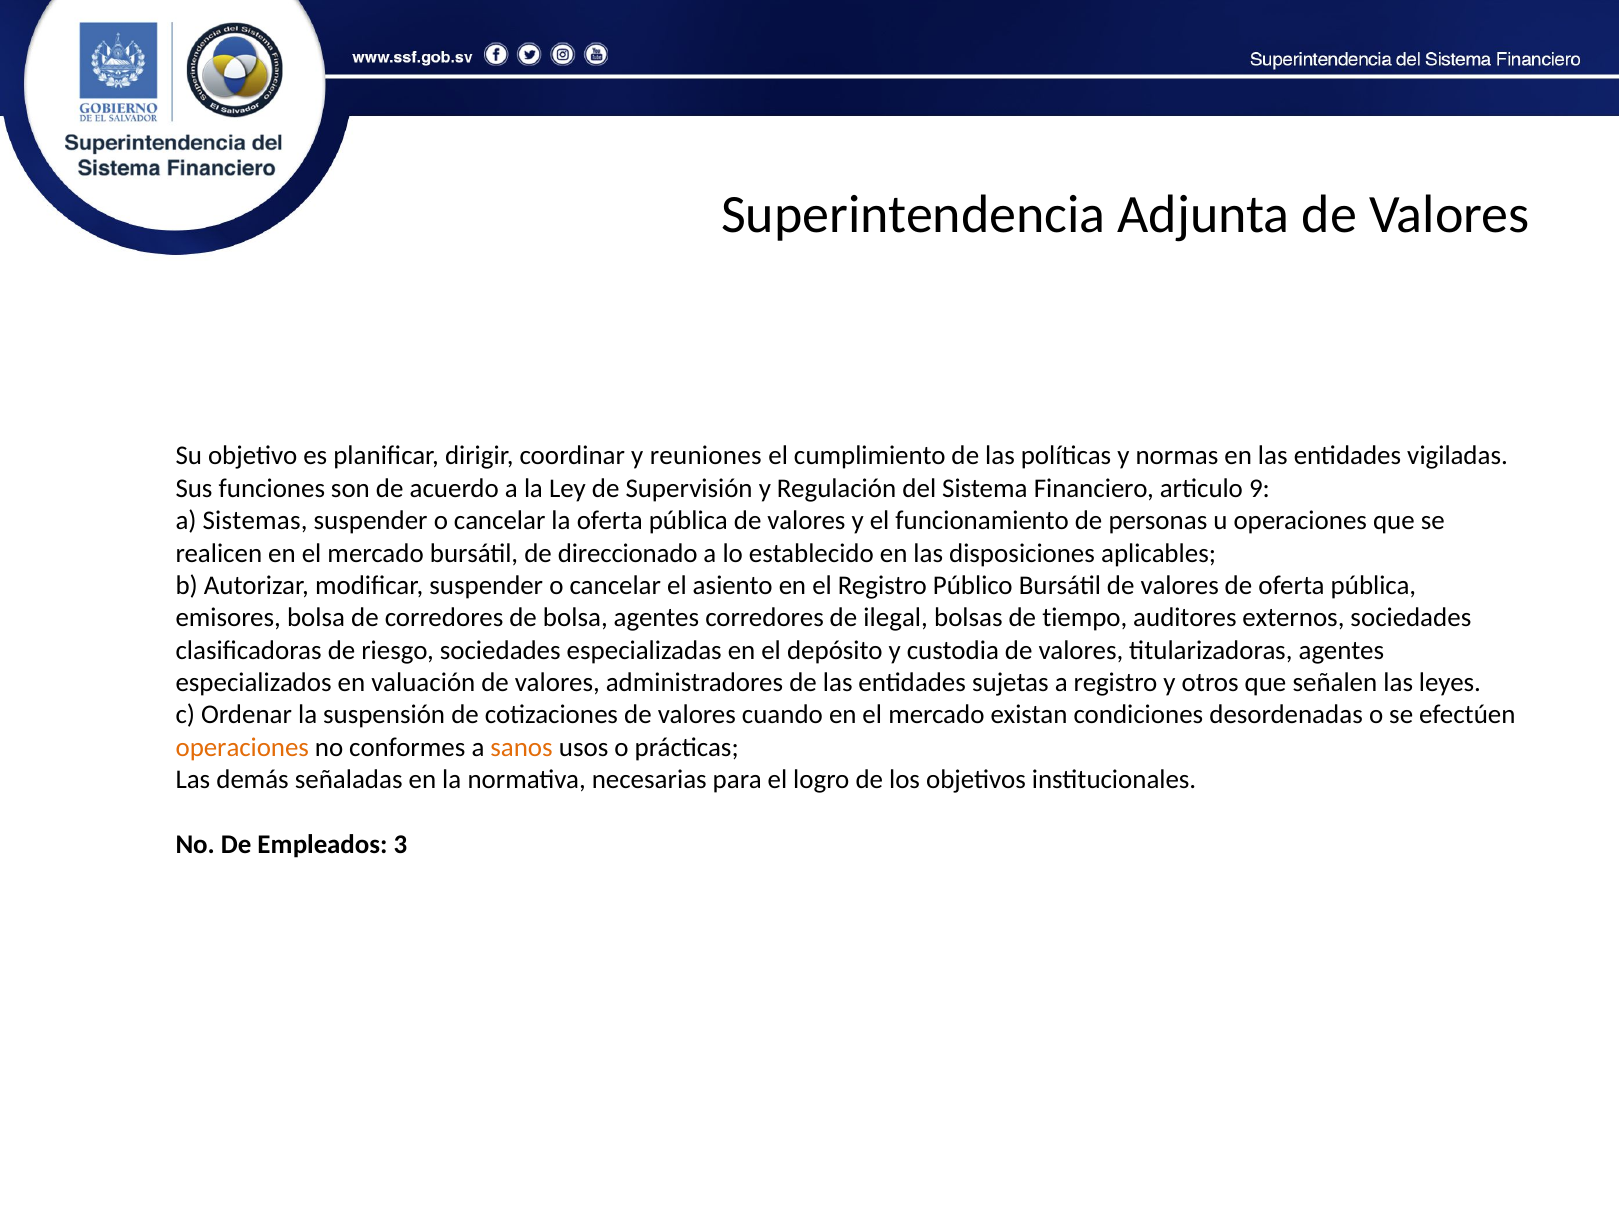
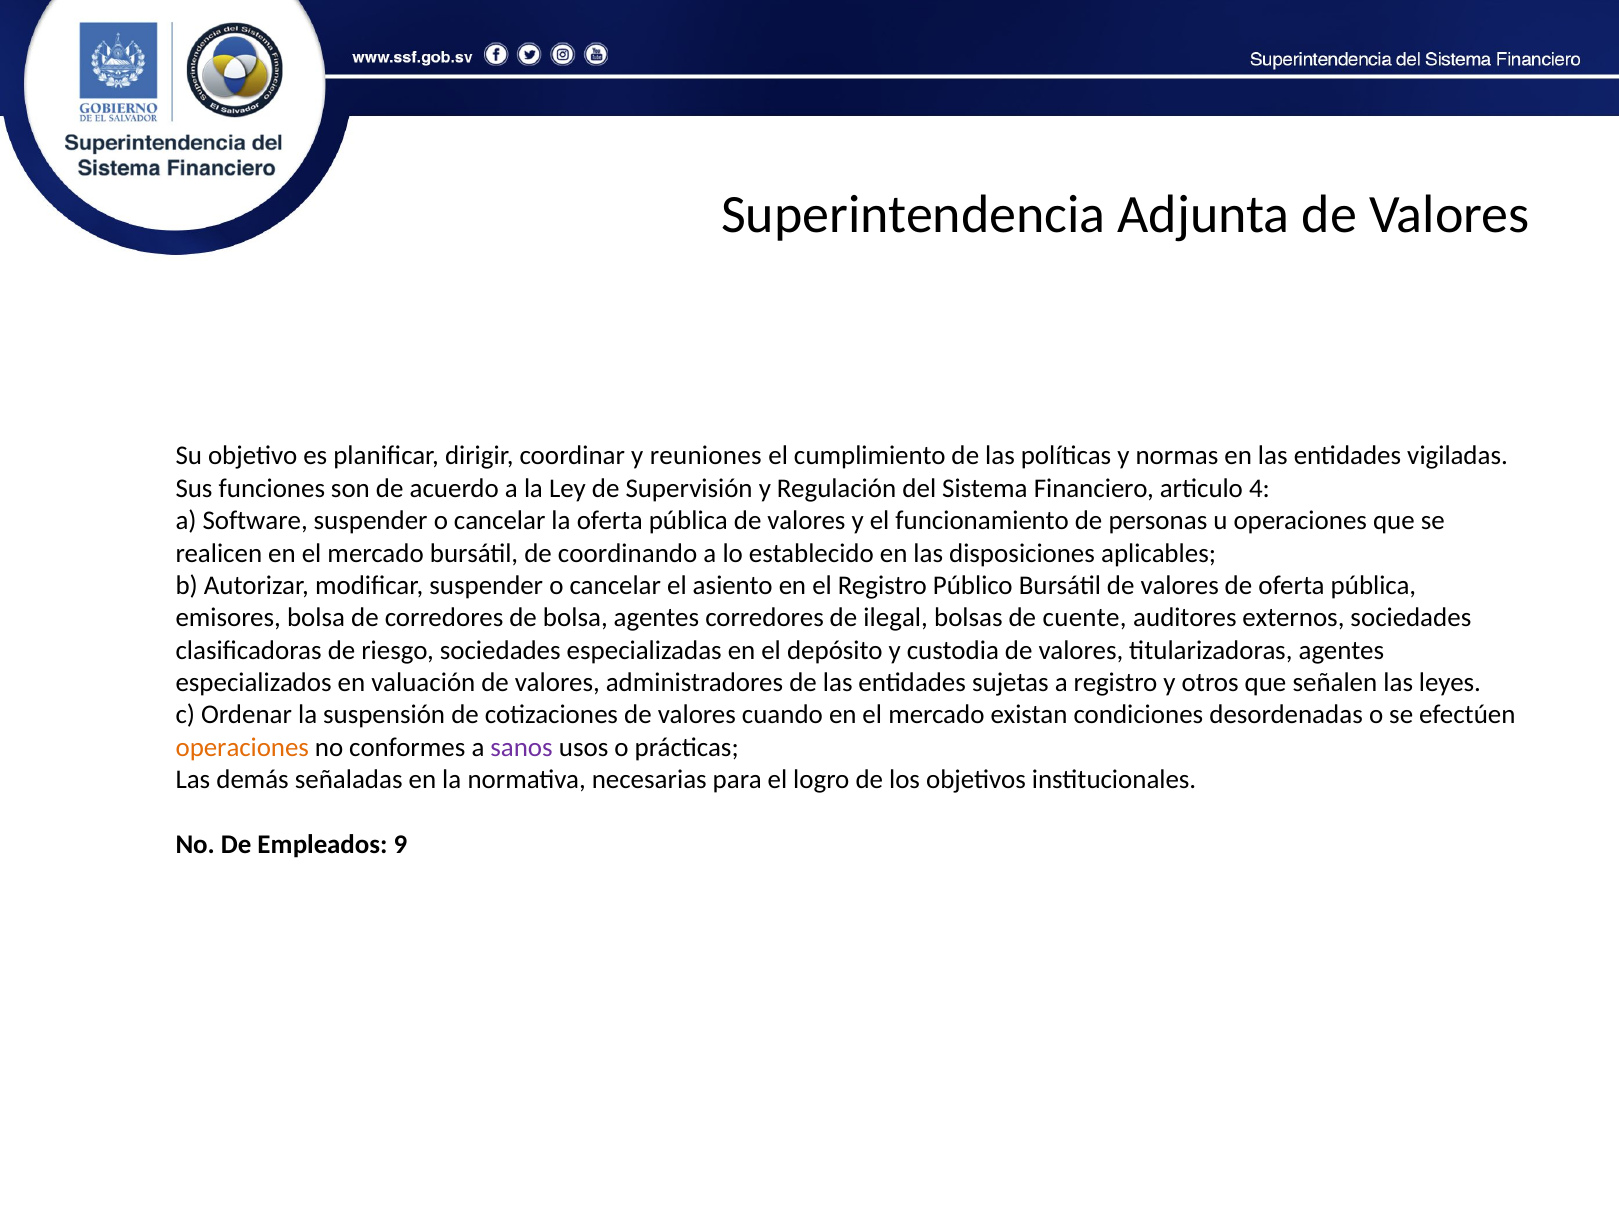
9: 9 -> 4 (1259, 489)
Sistemas: Sistemas -> Software (255, 521)
direccionado: direccionado -> coordinando (628, 553)
tiempo: tiempo -> cuente (1085, 618)
sanos colour: orange -> purple (522, 748)
3: 3 -> 9 (401, 845)
